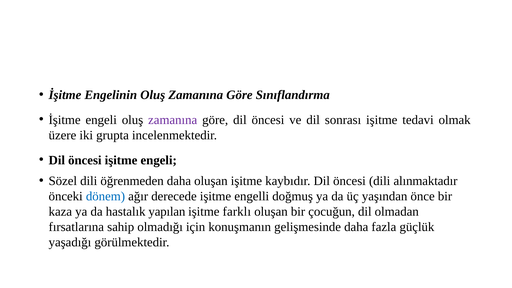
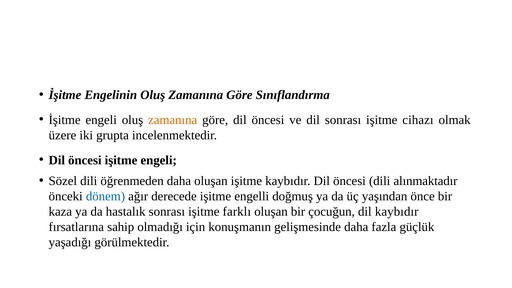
zamanına colour: purple -> orange (173, 120)
tedavi: tedavi -> cihazı (418, 120)
hastalık yapılan: yapılan -> sonrası (167, 212)
dil olmadan: olmadan -> kaybıdır (397, 212)
